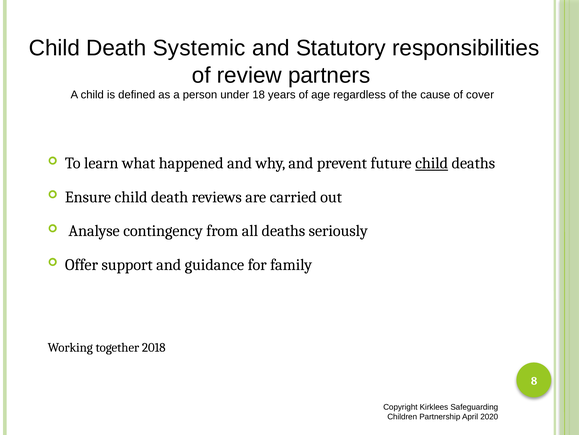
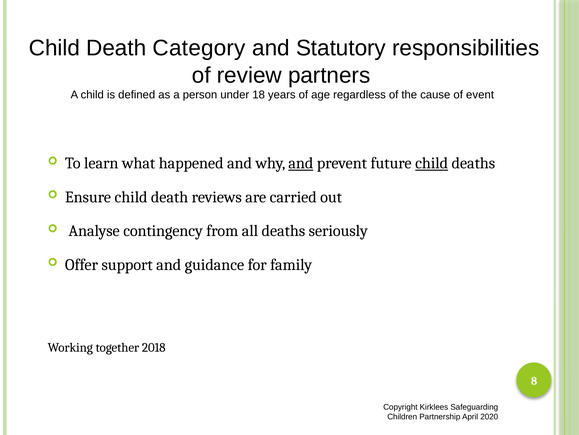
Systemic: Systemic -> Category (199, 48)
cover: cover -> event (480, 95)
and underline: none -> present (301, 163)
